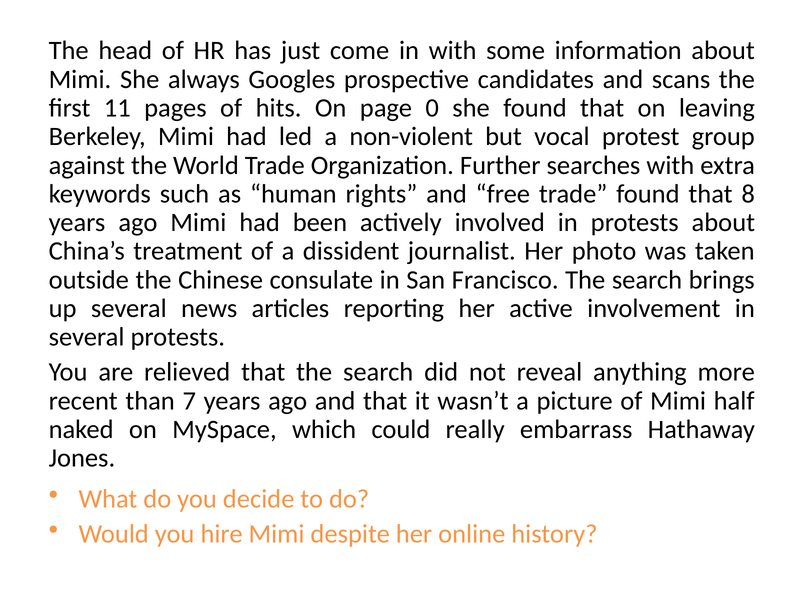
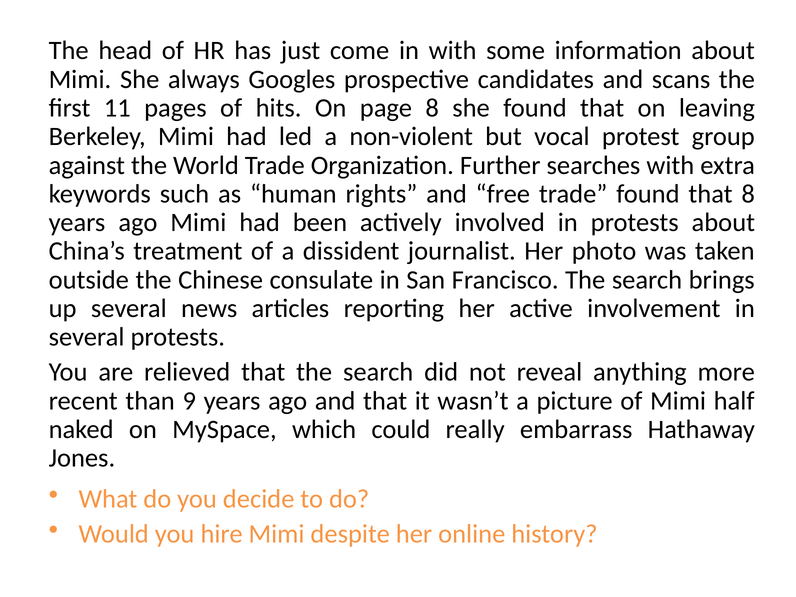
page 0: 0 -> 8 (432, 108)
7: 7 -> 9 (189, 401)
